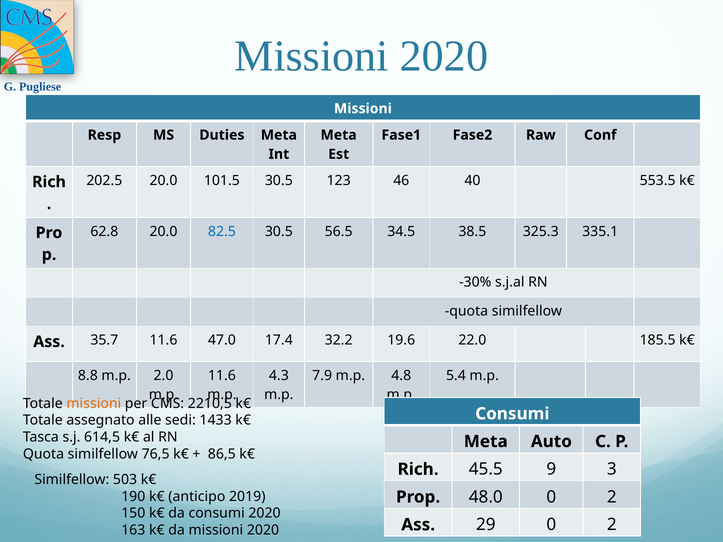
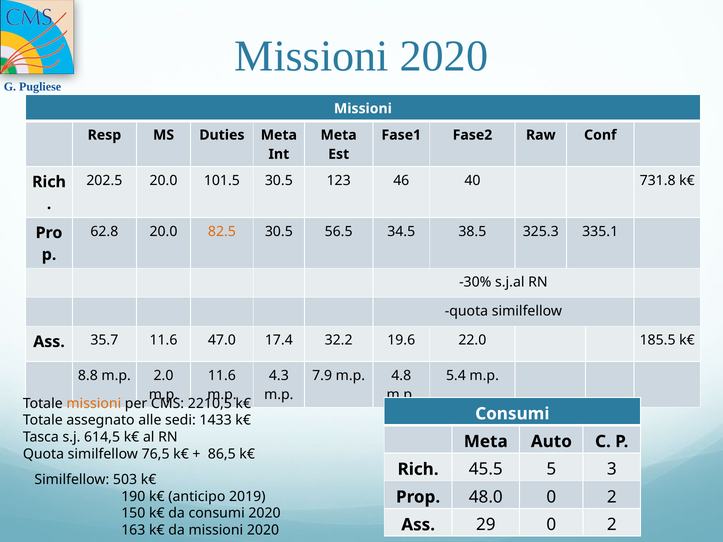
553.5: 553.5 -> 731.8 (658, 181)
82.5 colour: blue -> orange (222, 232)
9: 9 -> 5 (551, 469)
